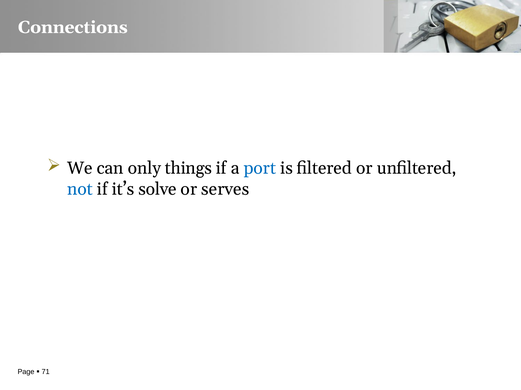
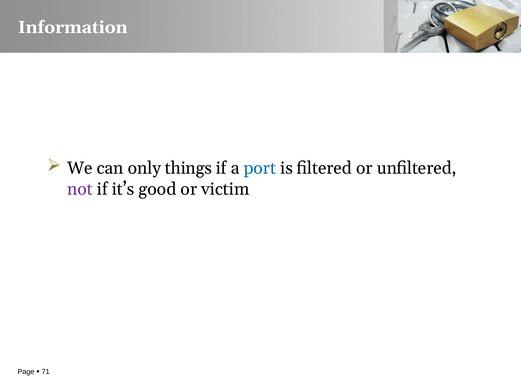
Connections: Connections -> Information (73, 27)
not colour: blue -> purple (80, 189)
solve: solve -> good (157, 189)
serves: serves -> victim (225, 189)
